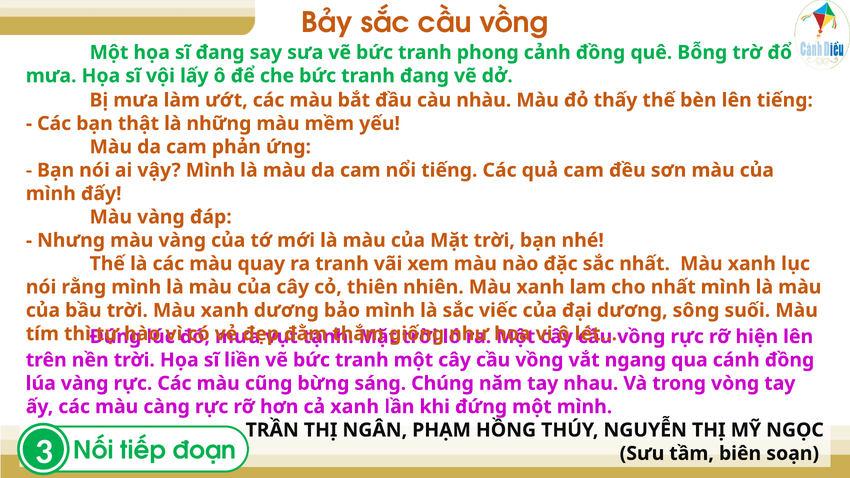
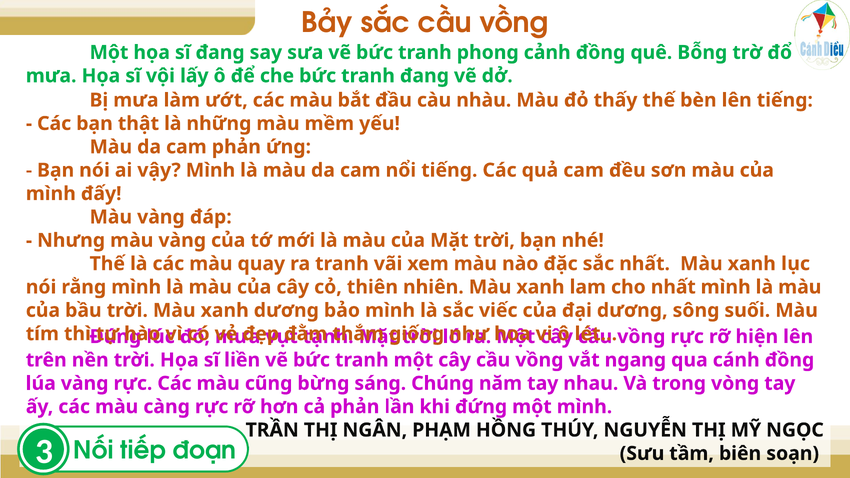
cả xanh: xanh -> phản (355, 407)
